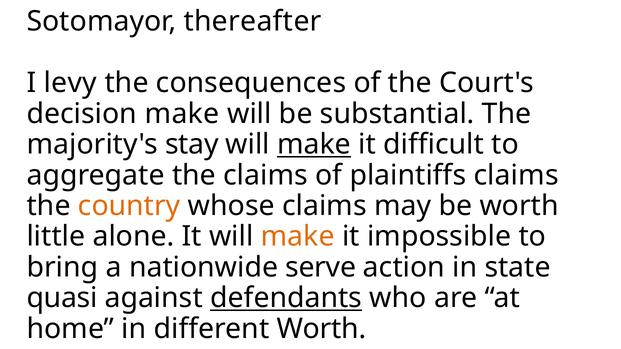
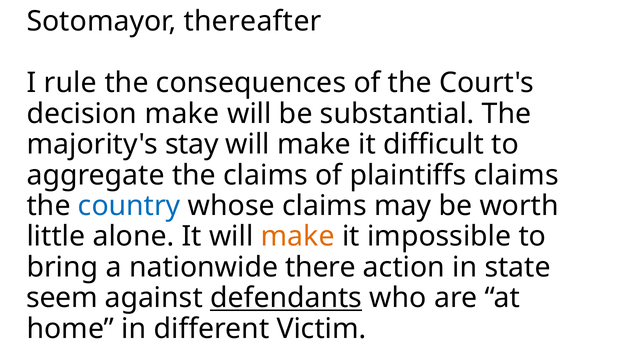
levy: levy -> rule (70, 83)
make underline: present -> none (314, 145)
country colour: orange -> blue (129, 206)
serve: serve -> there (321, 267)
quasi: quasi -> seem (62, 298)
different Worth: Worth -> Victim (321, 329)
